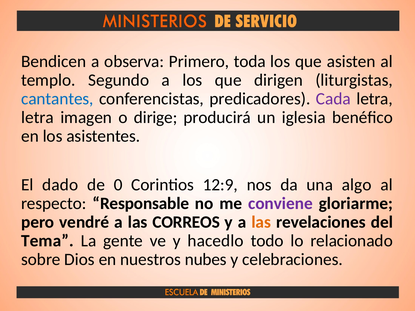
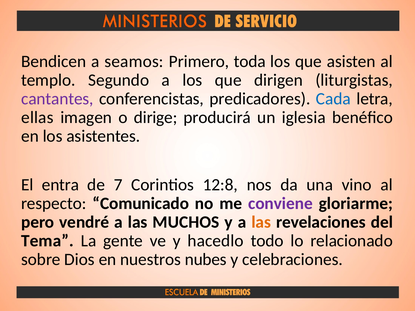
observa: observa -> seamos (134, 61)
cantantes colour: blue -> purple (57, 99)
Cada colour: purple -> blue (333, 99)
letra: letra -> ellas (37, 118)
dado: dado -> entra (60, 185)
0: 0 -> 7 (118, 185)
12:9: 12:9 -> 12:8 (220, 185)
algo: algo -> vino (357, 185)
Responsable: Responsable -> Comunicado (141, 204)
CORREOS: CORREOS -> MUCHOS (186, 222)
